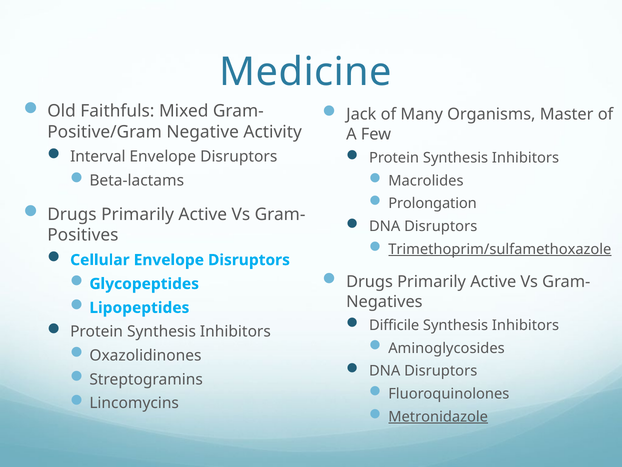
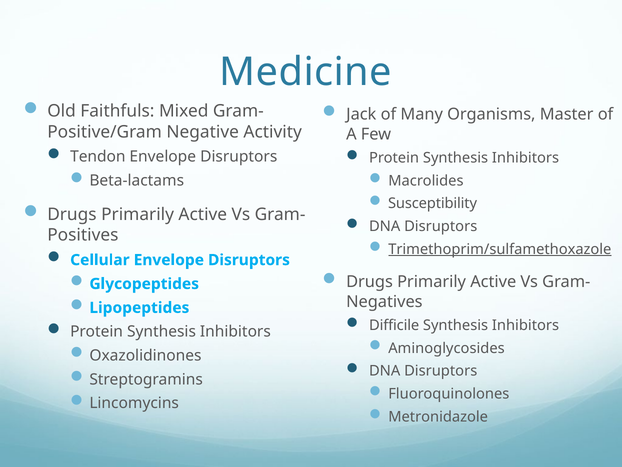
Interval: Interval -> Tendon (98, 157)
Prolongation: Prolongation -> Susceptibility (433, 203)
Metronidazole underline: present -> none (438, 416)
